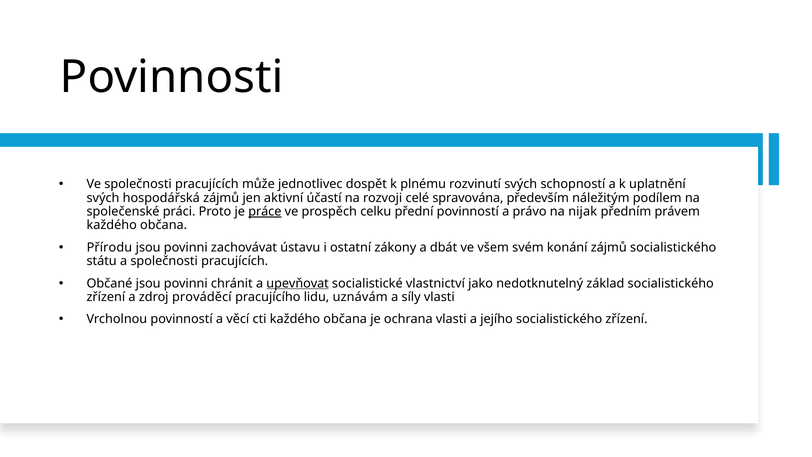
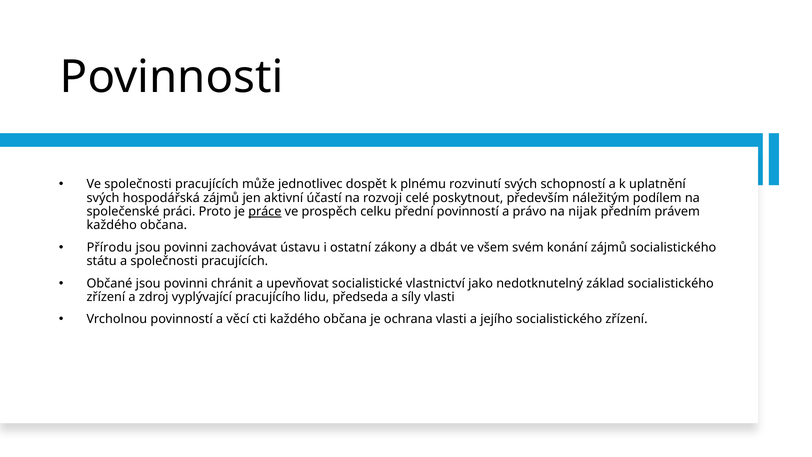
spravována: spravována -> poskytnout (468, 198)
upevňovat underline: present -> none (298, 283)
prováděcí: prováděcí -> vyplývající (202, 297)
uznávám: uznávám -> předseda (360, 297)
